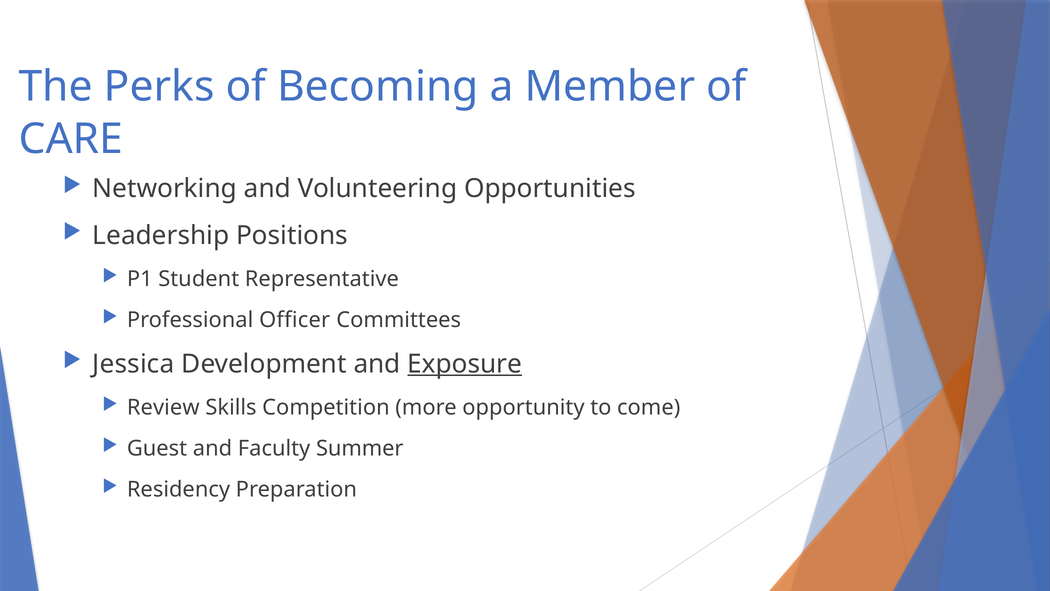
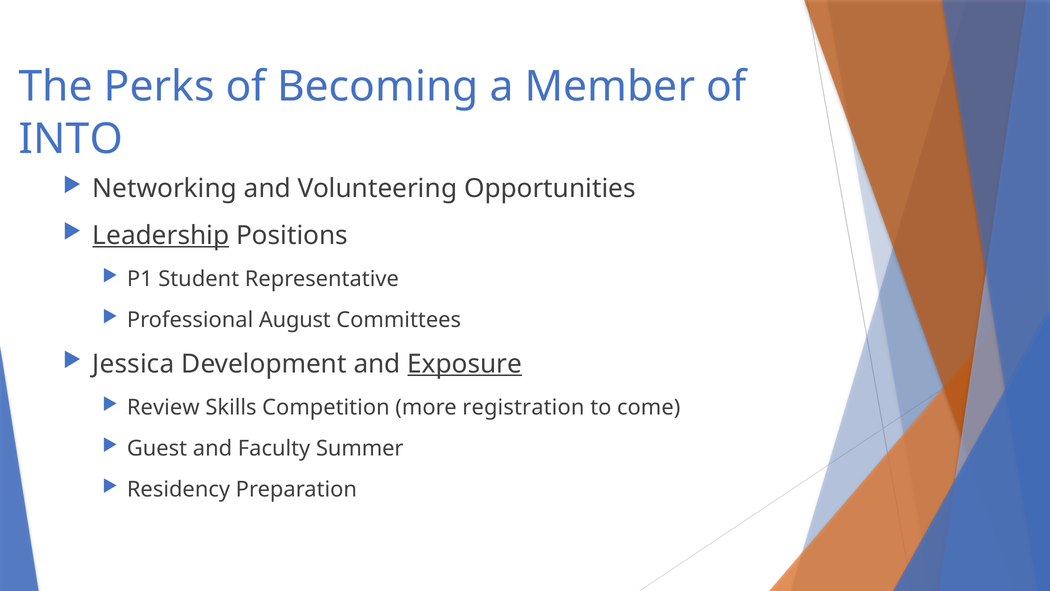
CARE: CARE -> INTO (71, 139)
Leadership underline: none -> present (161, 235)
Officer: Officer -> August (295, 320)
opportunity: opportunity -> registration (523, 407)
